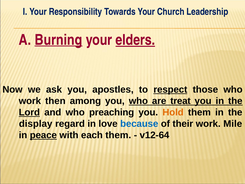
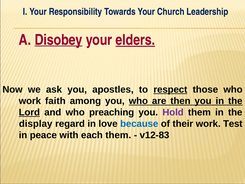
Burning: Burning -> Disobey (59, 40)
then: then -> faith (55, 101)
treat: treat -> then (180, 101)
Hold colour: orange -> purple (173, 112)
Mile: Mile -> Test (233, 124)
peace underline: present -> none (43, 135)
v12-64: v12-64 -> v12-83 (154, 135)
